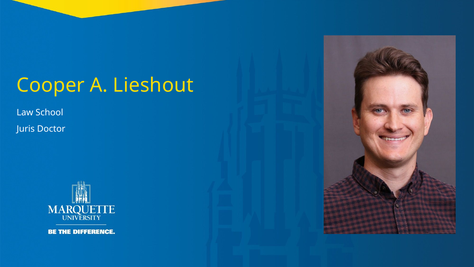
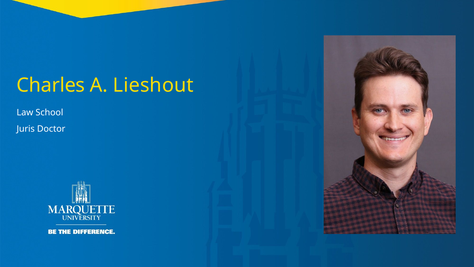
Cooper: Cooper -> Charles (51, 85)
